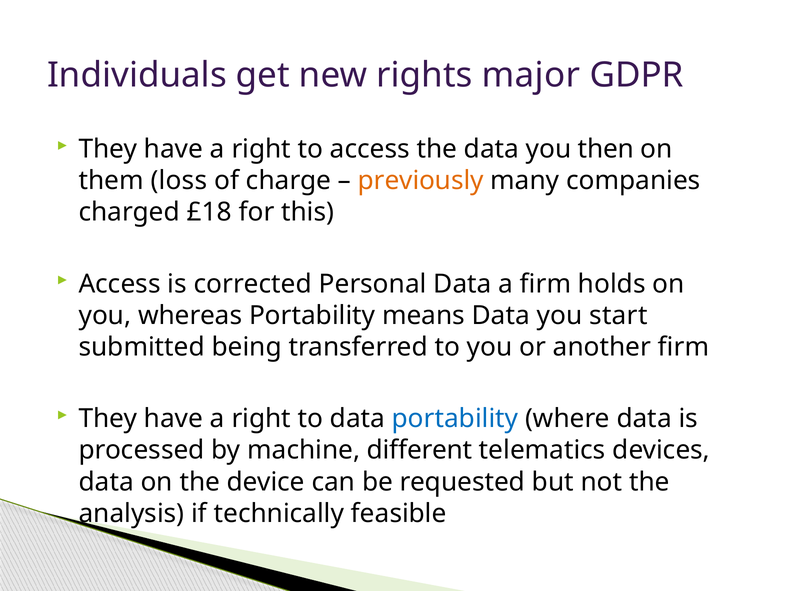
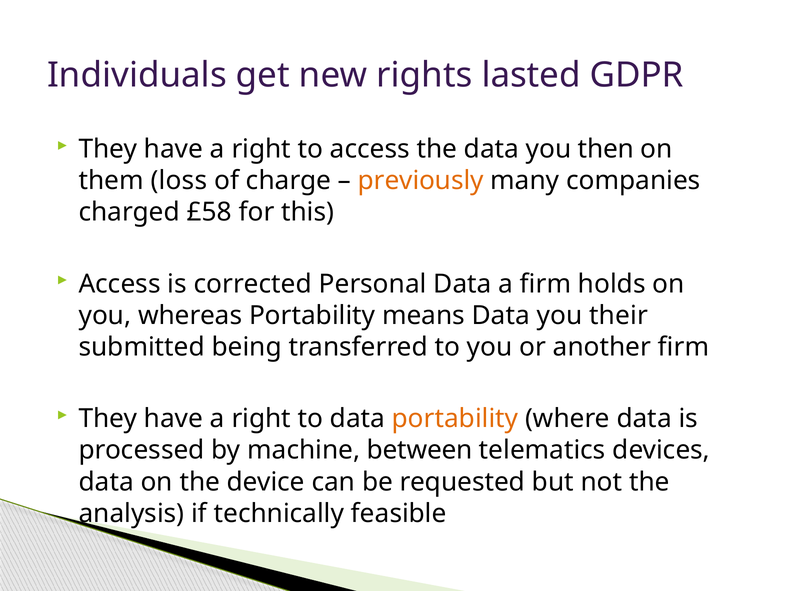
major: major -> lasted (531, 75)
£18: £18 -> £58 (209, 212)
start: start -> their (619, 315)
portability colour: blue -> orange (455, 419)
different: different -> between (420, 450)
